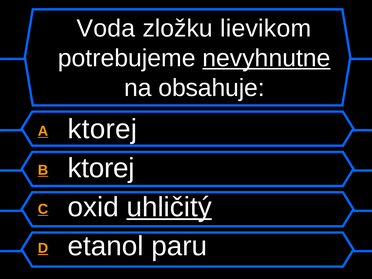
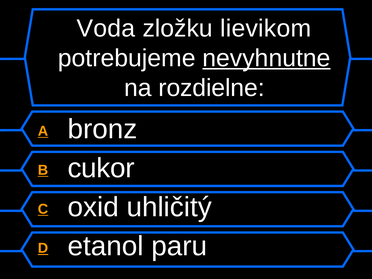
obsahuje: obsahuje -> rozdielne (212, 88)
A ktorej: ktorej -> bronz (103, 129)
B ktorej: ktorej -> cukor (101, 168)
uhličitý underline: present -> none (169, 207)
